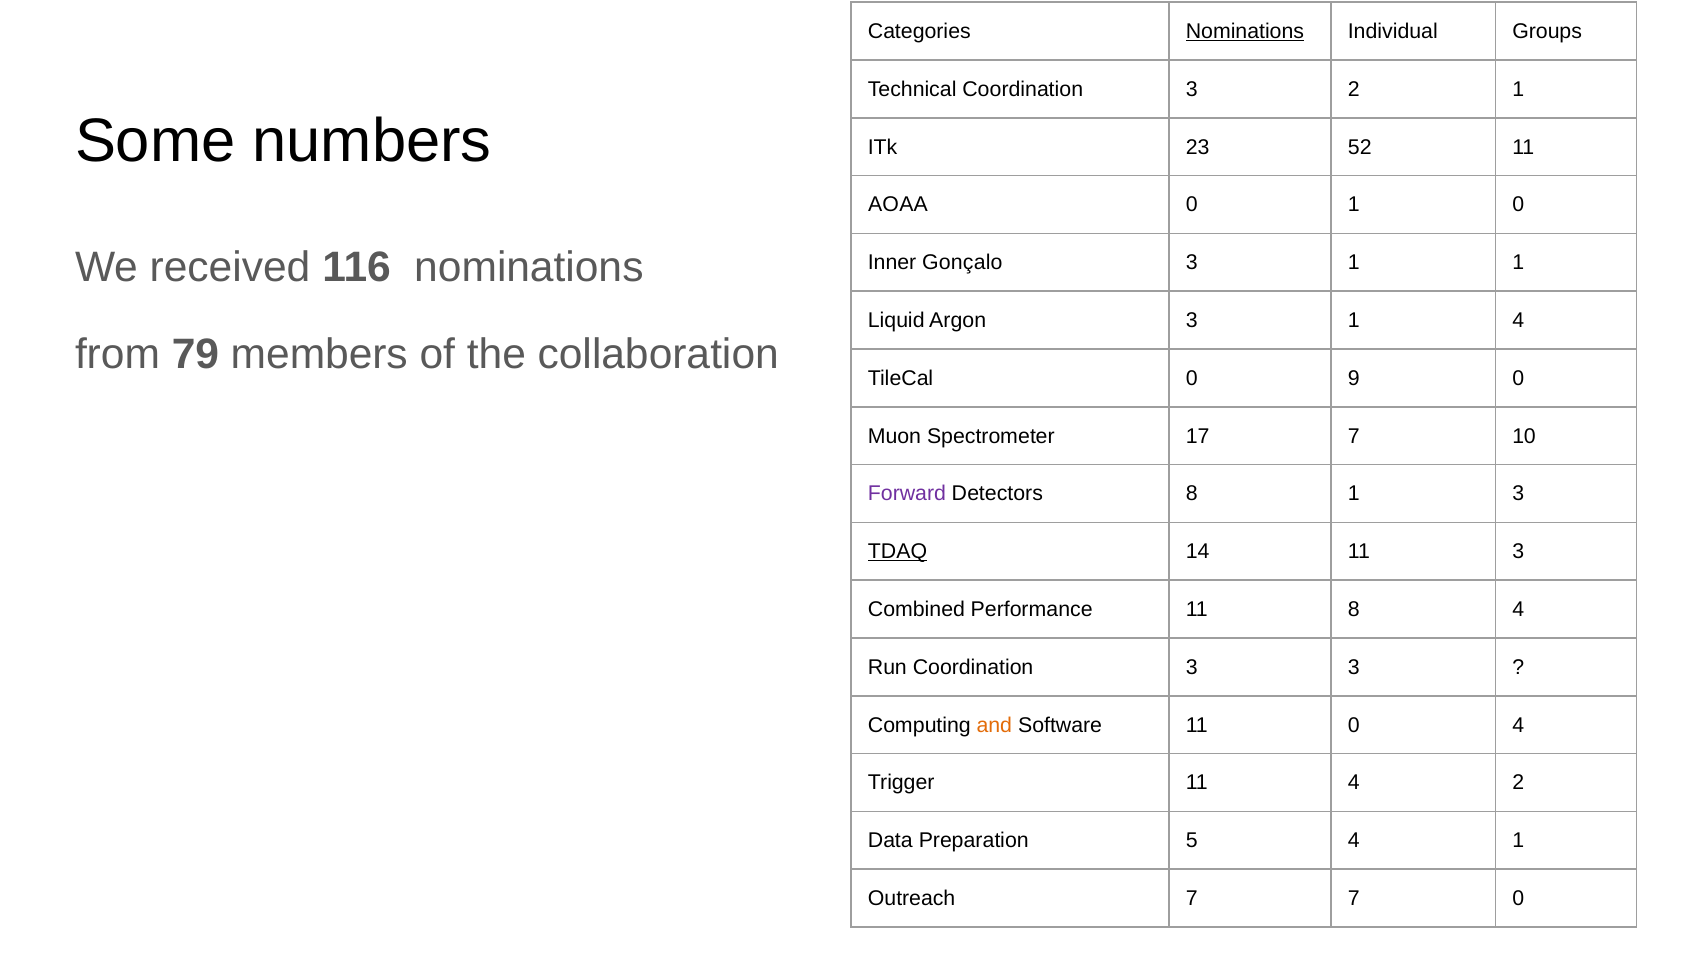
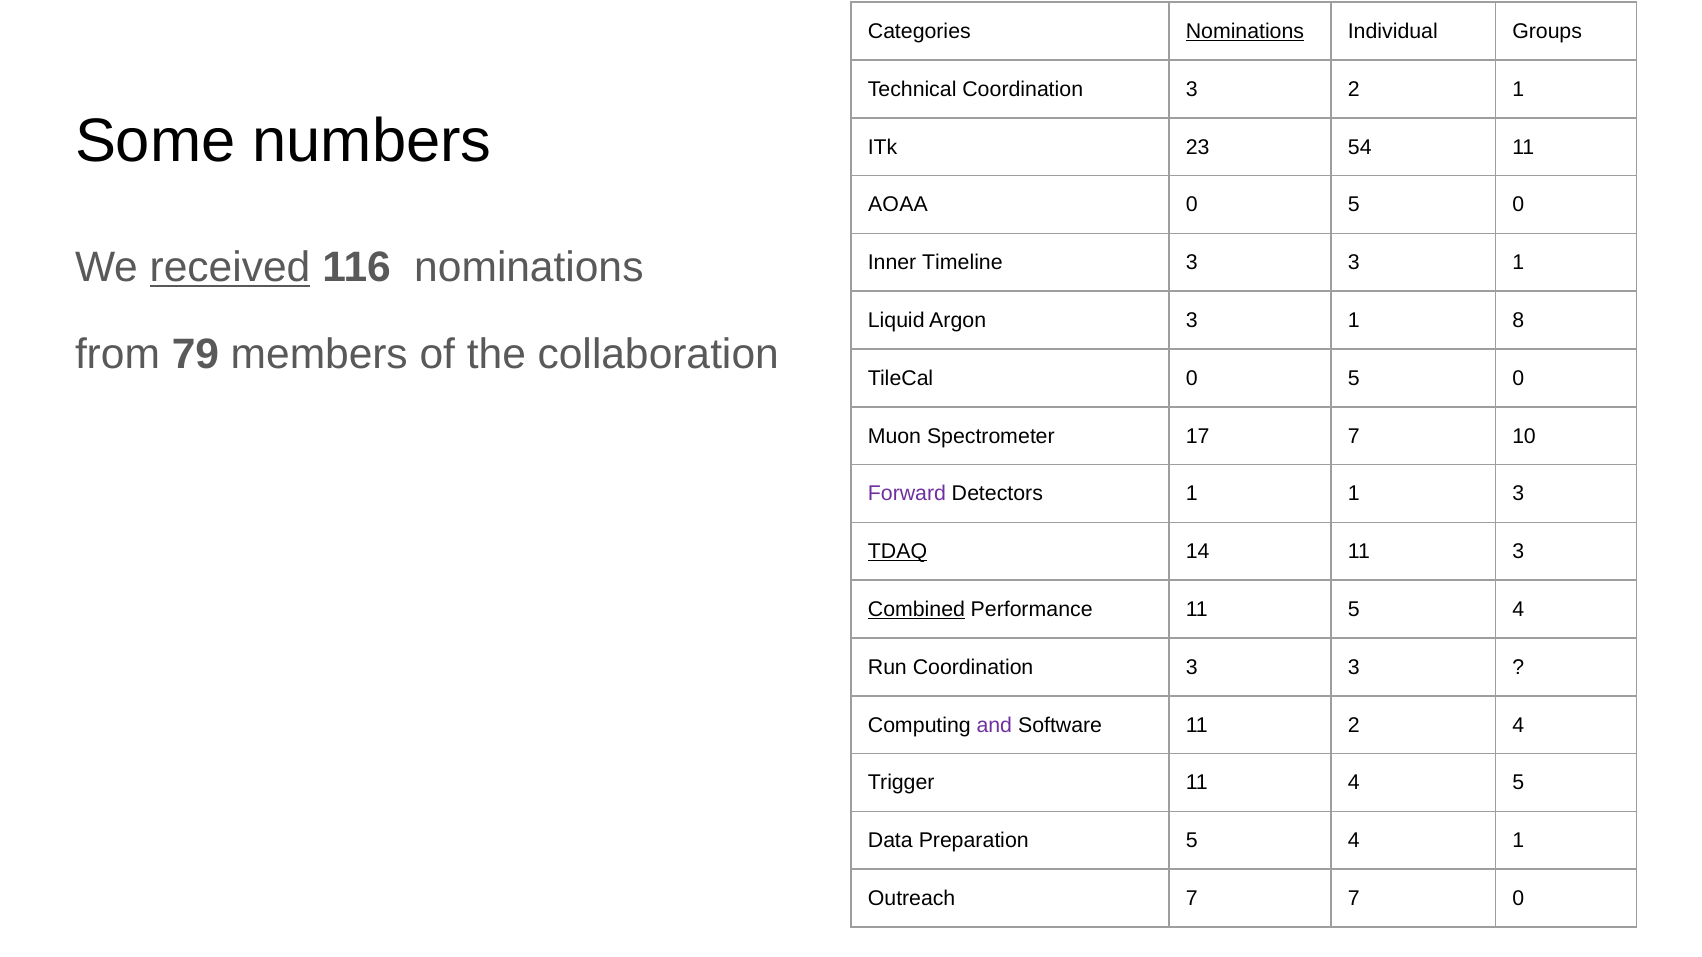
52: 52 -> 54 (1360, 147)
1: 1 -> 5 (1354, 205)
received underline: none -> present (230, 268)
Gonçalo: Gonçalo -> Timeline (962, 263)
1: 1 -> 3 (1354, 263)
1 4: 4 -> 8 (1518, 321)
TileCal 0 9: 9 -> 5 (1354, 378)
Detectors 8: 8 -> 1 (1192, 494)
Combined underline: none -> present (916, 610)
11 8: 8 -> 5 (1354, 610)
and colour: orange -> purple (994, 725)
11 0: 0 -> 2 (1354, 725)
4 2: 2 -> 5 (1518, 783)
